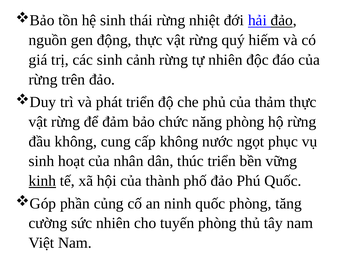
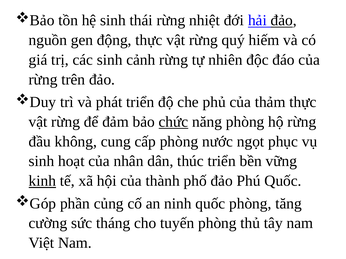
chức underline: none -> present (173, 122)
cấp không: không -> phòng (179, 142)
sức nhiên: nhiên -> tháng (113, 224)
